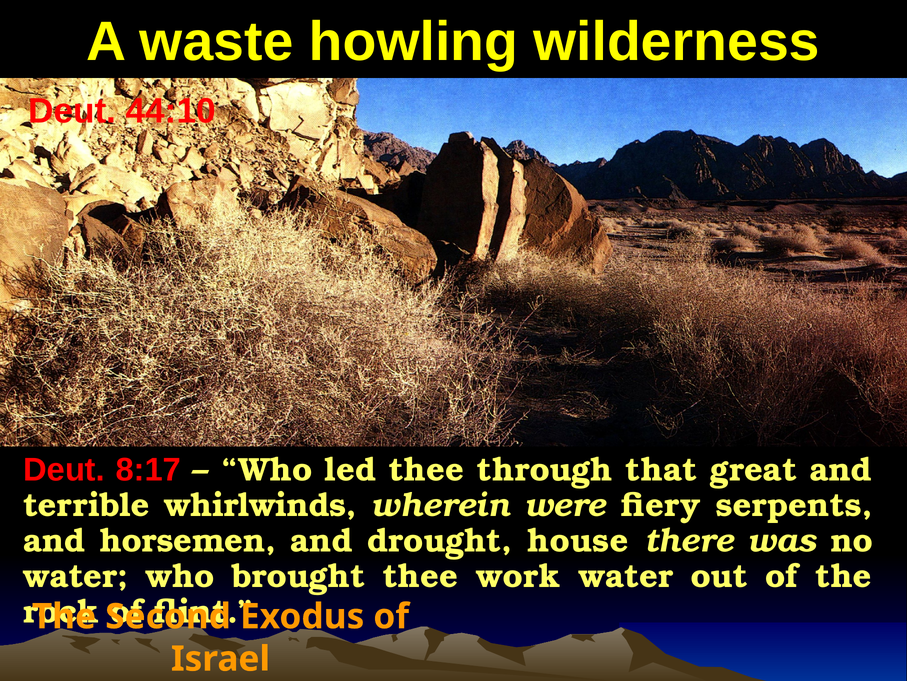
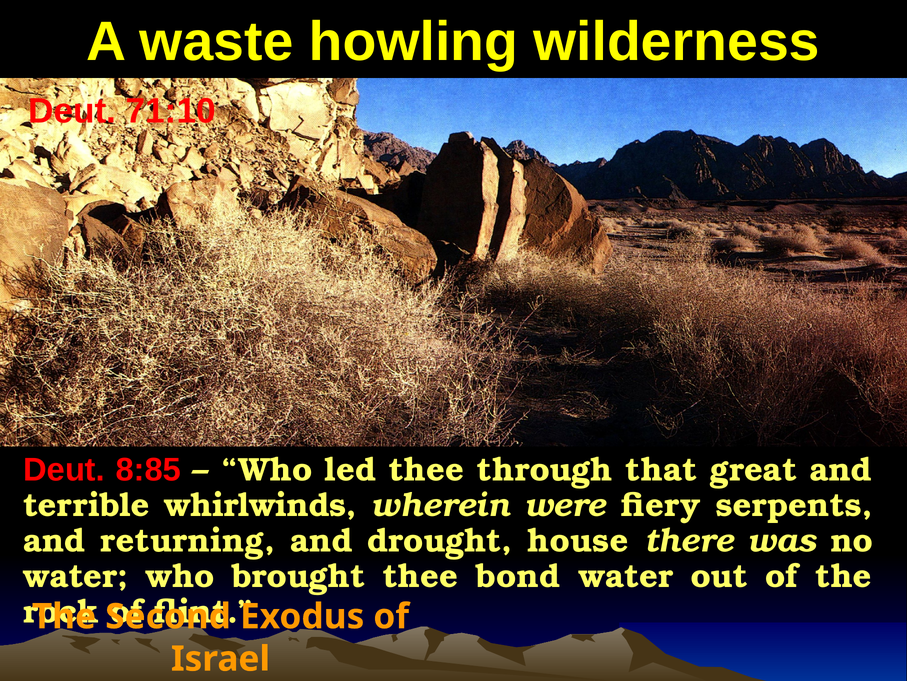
44:10: 44:10 -> 71:10 (171, 111)
8:17: 8:17 -> 8:85 (148, 470)
horsemen: horsemen -> returning (188, 540)
work: work -> bond (518, 576)
